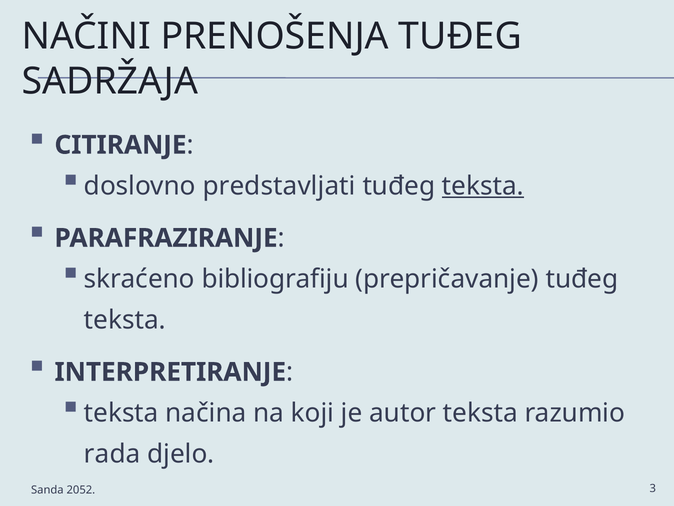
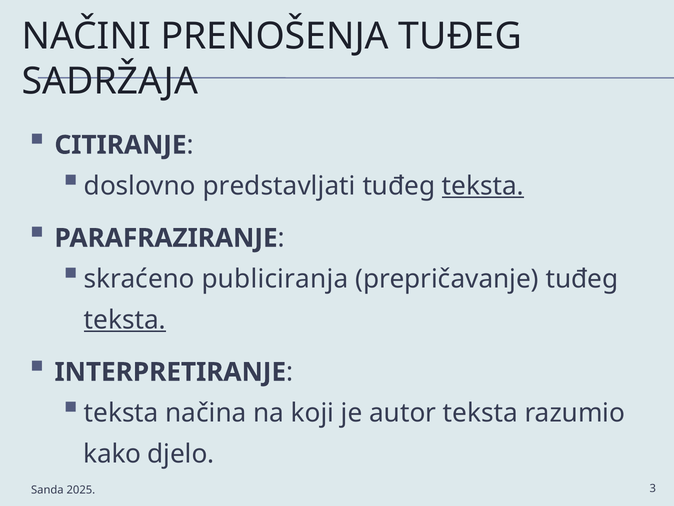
bibliografiju: bibliografiju -> publiciranja (275, 279)
teksta underline: none -> present (125, 320)
rada: rada -> kako (112, 454)
2052: 2052 -> 2025 (81, 490)
